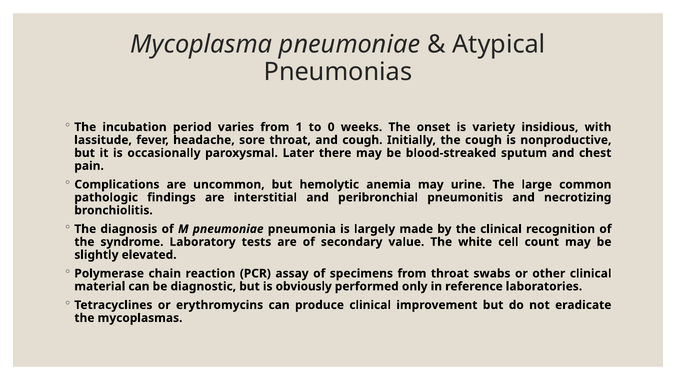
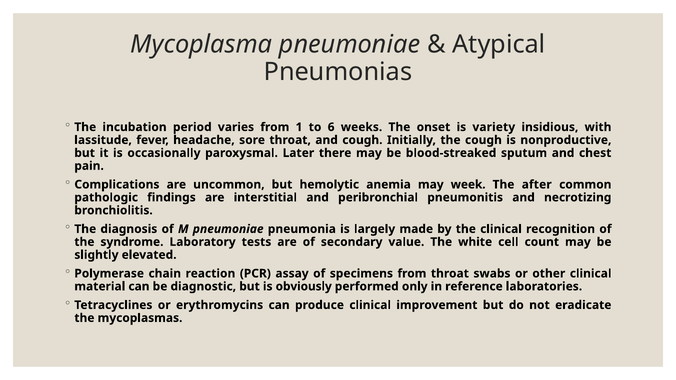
0: 0 -> 6 (331, 127)
urine: urine -> week (468, 185)
large: large -> after (537, 185)
